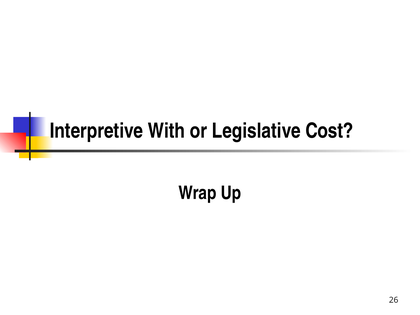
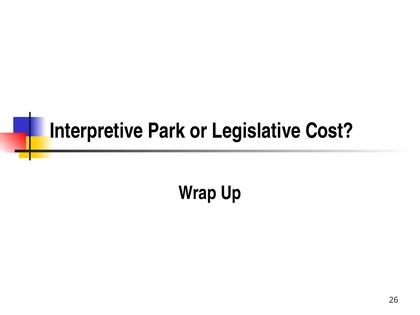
With: With -> Park (167, 131)
